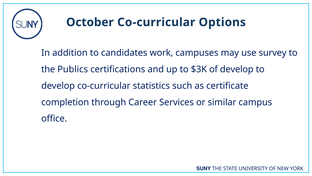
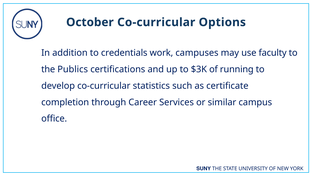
candidates: candidates -> credentials (124, 53)
survey: survey -> faculty (273, 53)
of develop: develop -> running (237, 69)
